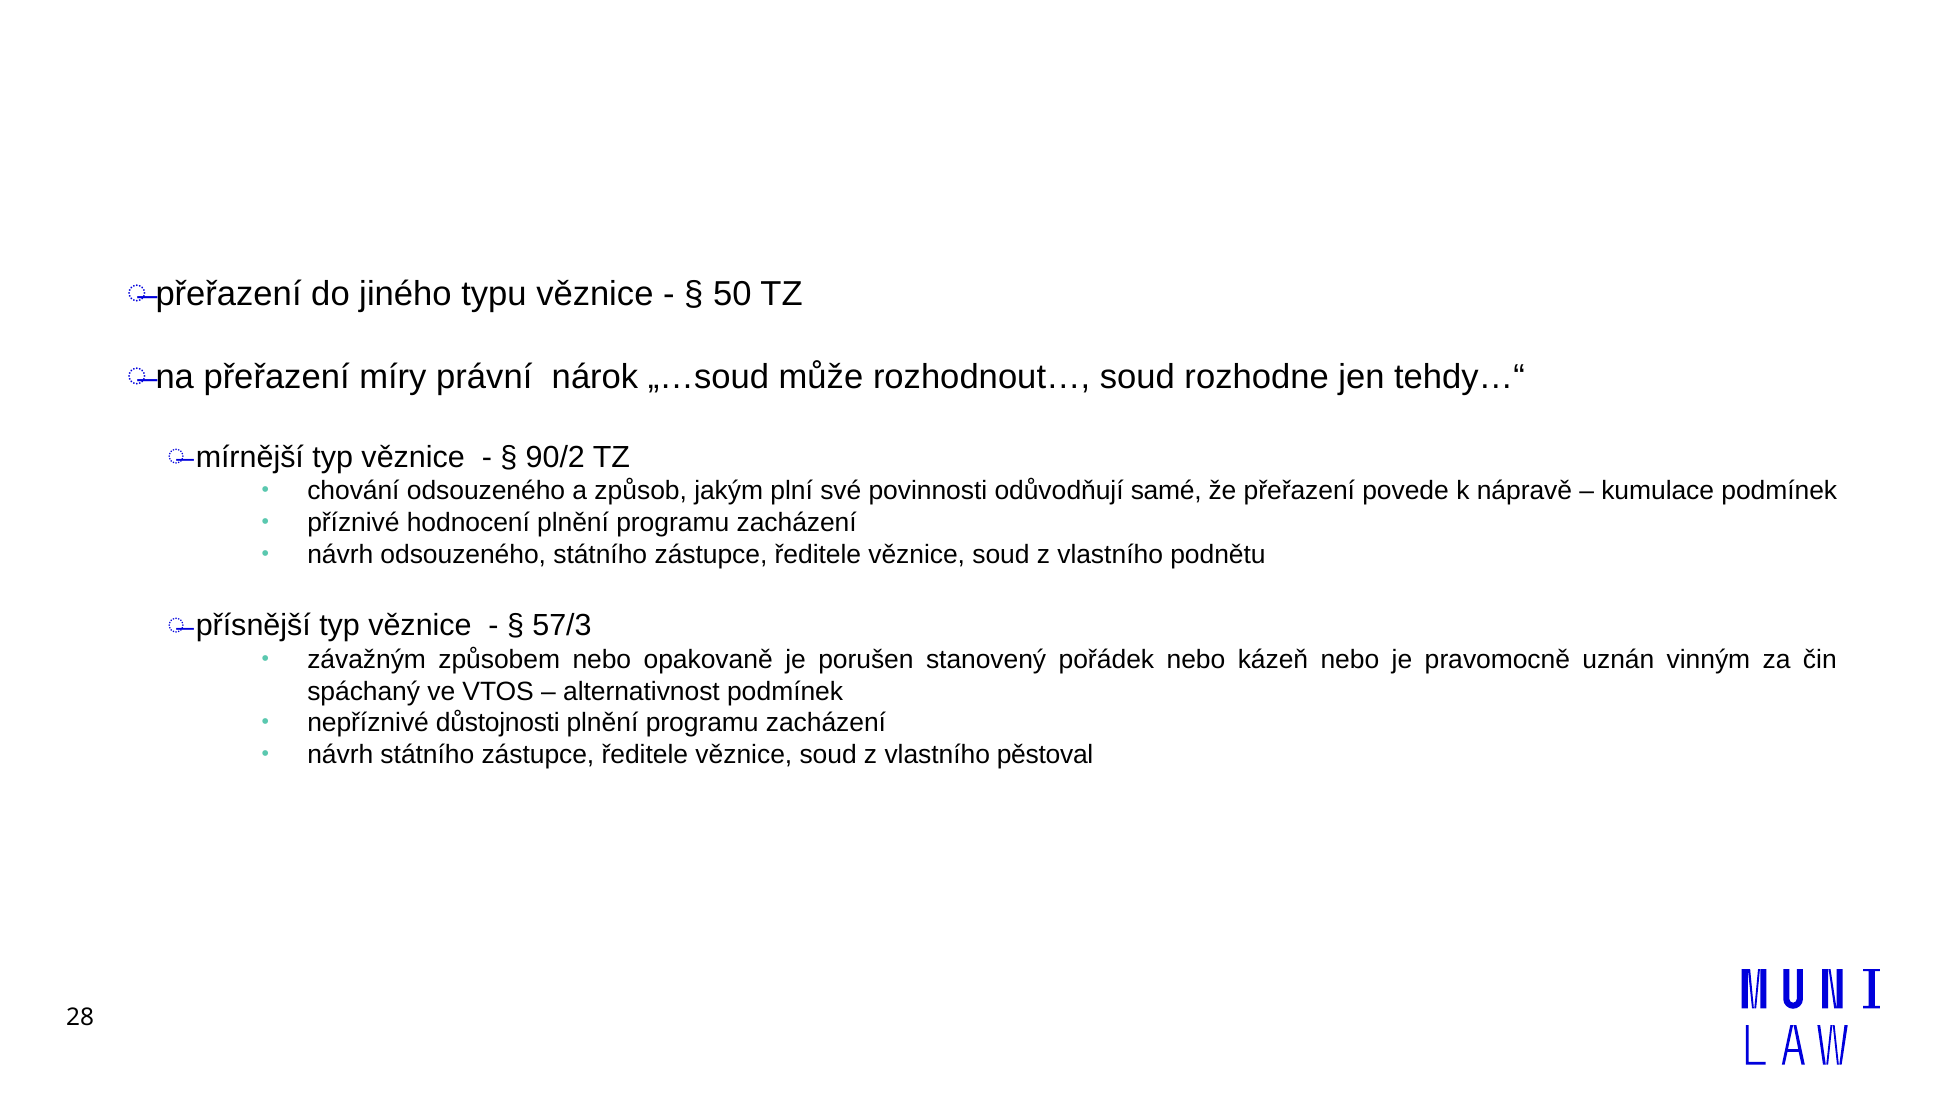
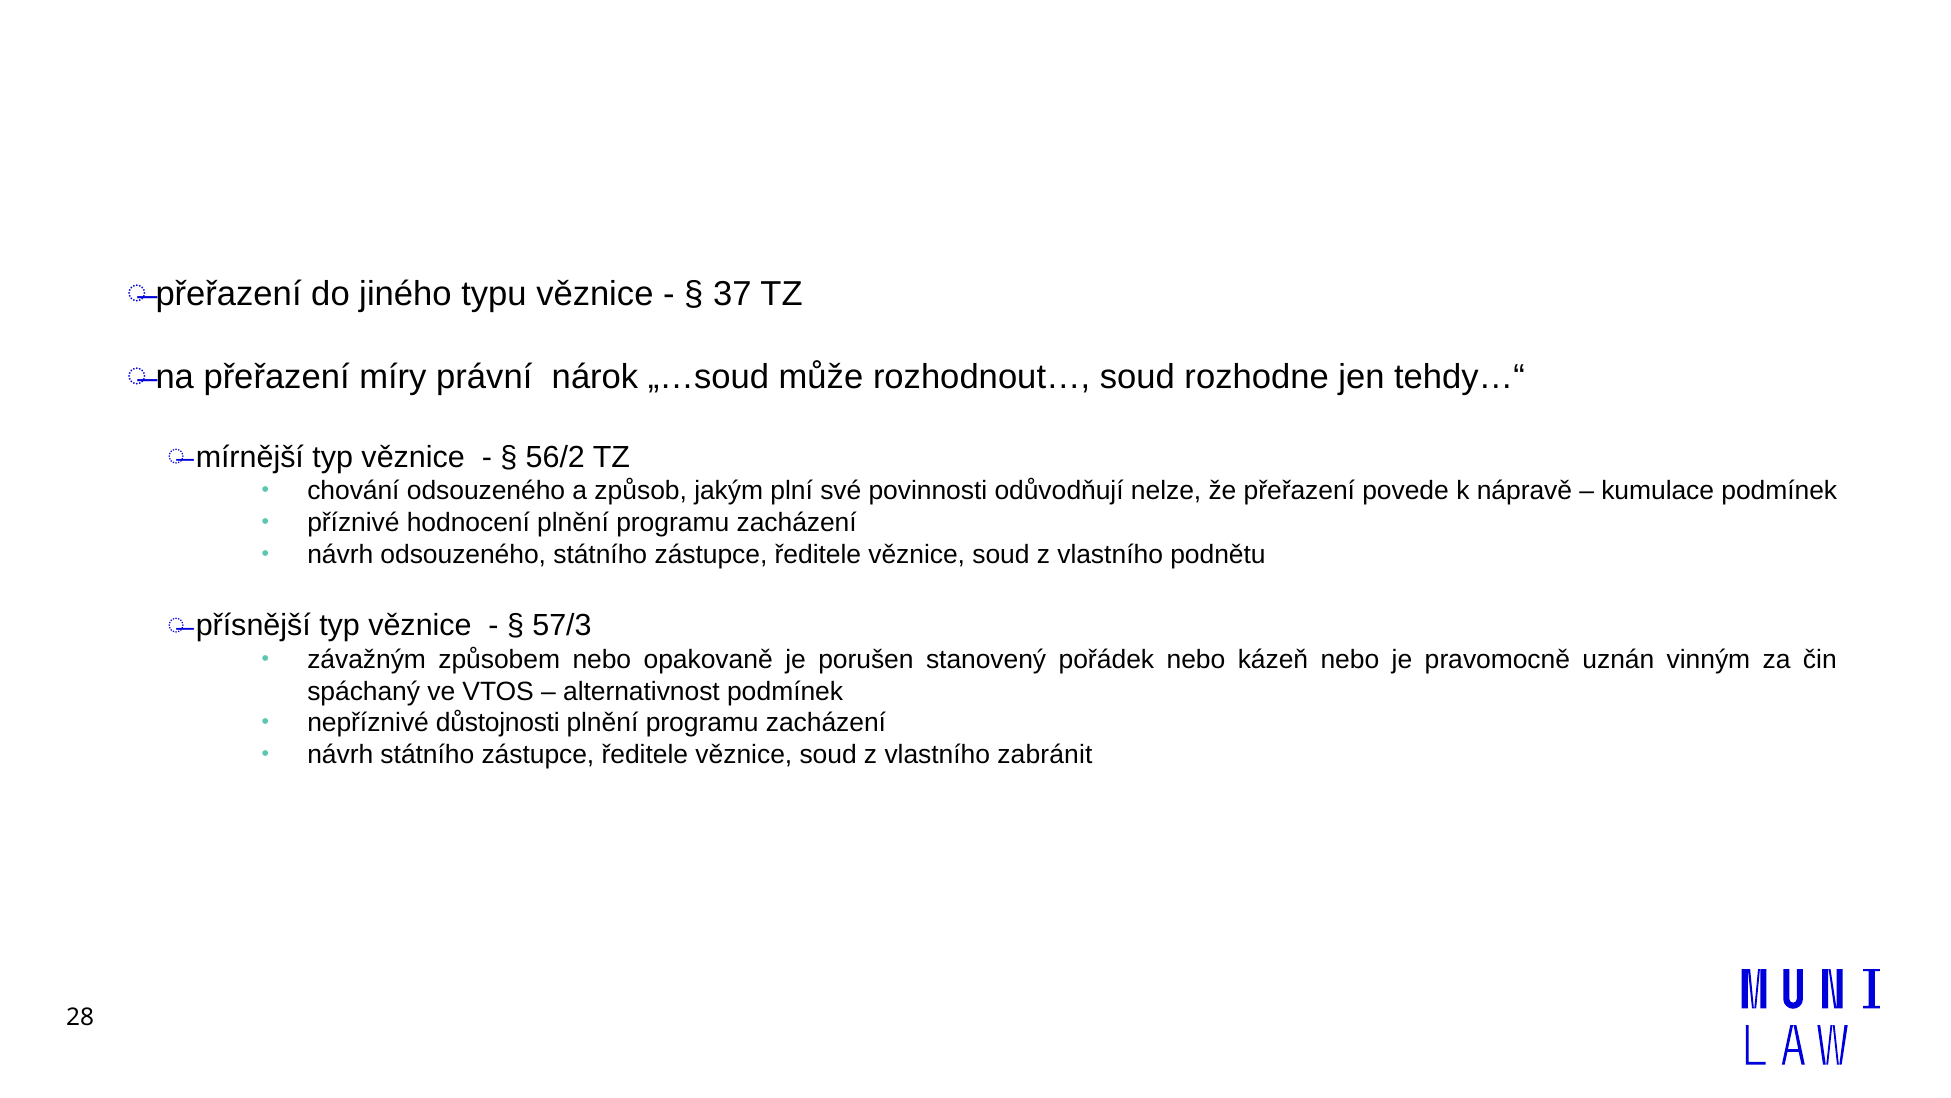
50: 50 -> 37 (732, 294)
90/2: 90/2 -> 56/2 (555, 457)
samé: samé -> nelze (1166, 491)
pěstoval: pěstoval -> zabránit (1045, 755)
